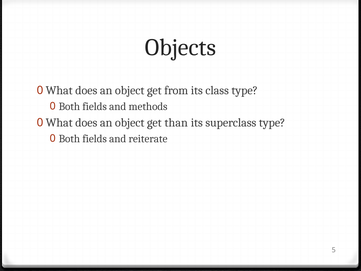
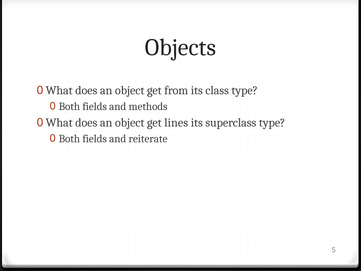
than: than -> lines (176, 123)
